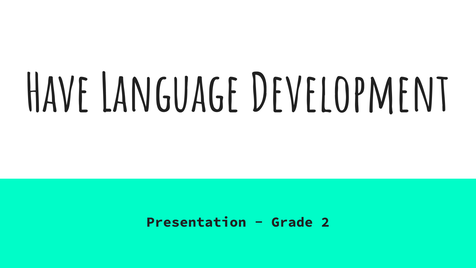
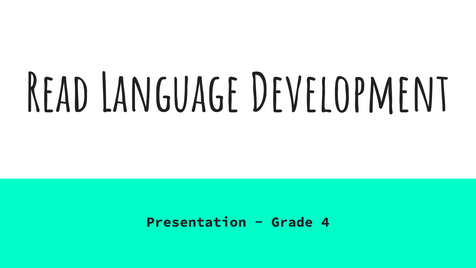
Have: Have -> Read (58, 94)
2: 2 -> 4 (325, 222)
